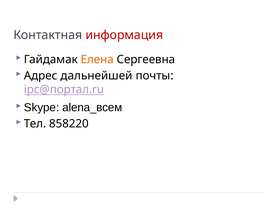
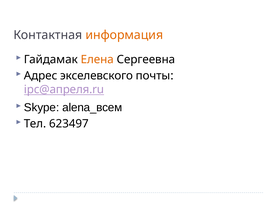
информация colour: red -> orange (124, 35)
дальнейшей: дальнейшей -> экселевского (97, 76)
ipc@портал.ru: ipc@портал.ru -> ipc@апреля.ru (64, 89)
858220: 858220 -> 623497 (69, 124)
